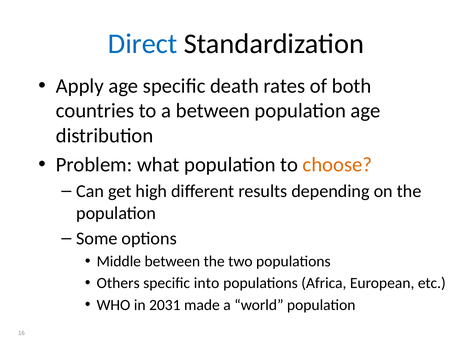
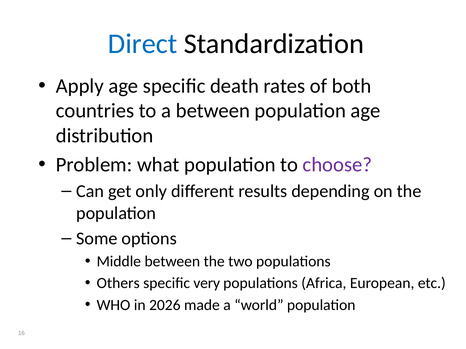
choose colour: orange -> purple (337, 165)
high: high -> only (151, 192)
into: into -> very (207, 284)
2031: 2031 -> 2026 (165, 305)
